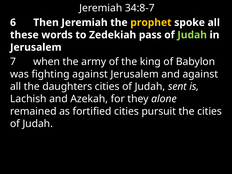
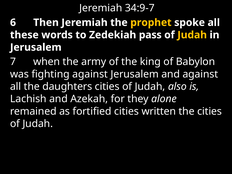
34:8-7: 34:8-7 -> 34:9-7 (140, 8)
Judah colour: light green -> yellow (192, 35)
sent: sent -> also (177, 87)
pursuit: pursuit -> written (159, 111)
